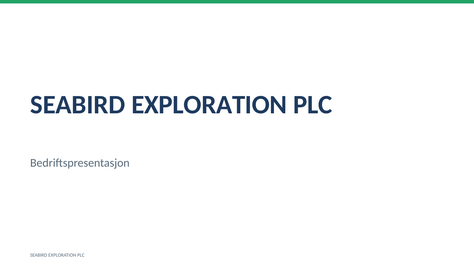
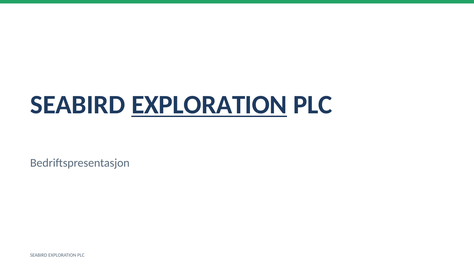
EXPLORATION underline: none -> present (209, 105)
